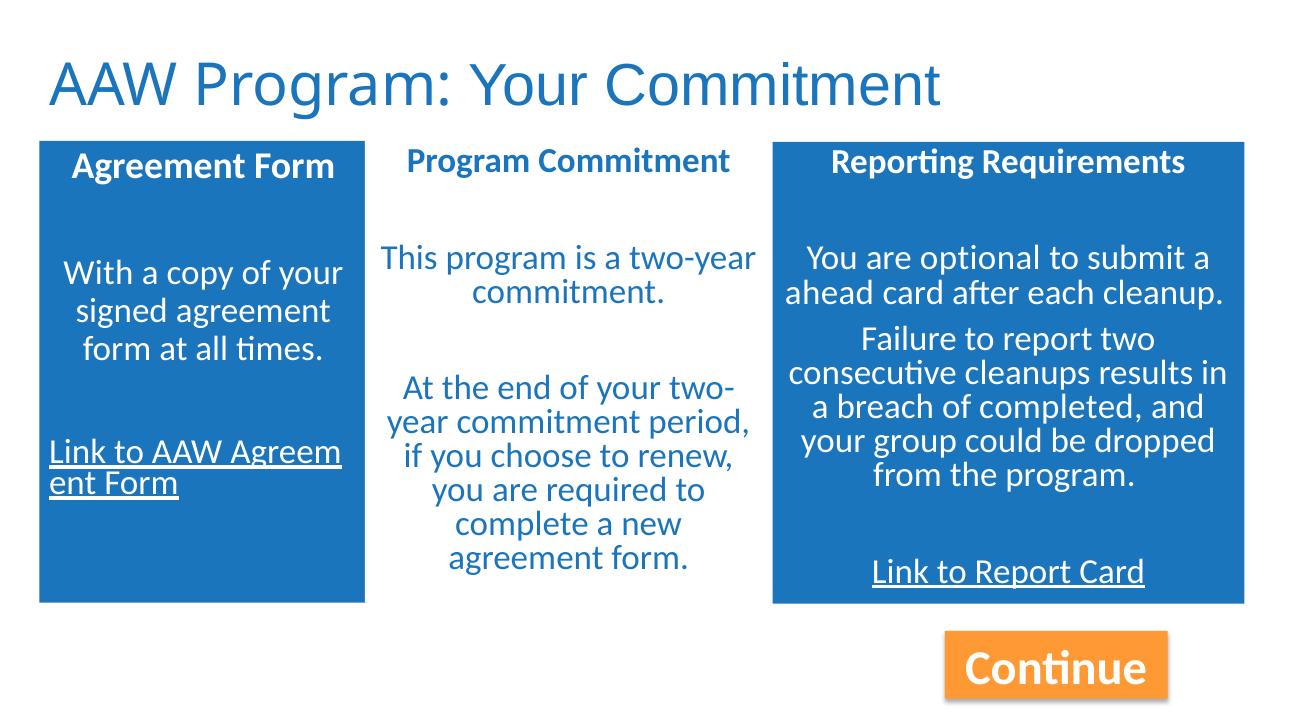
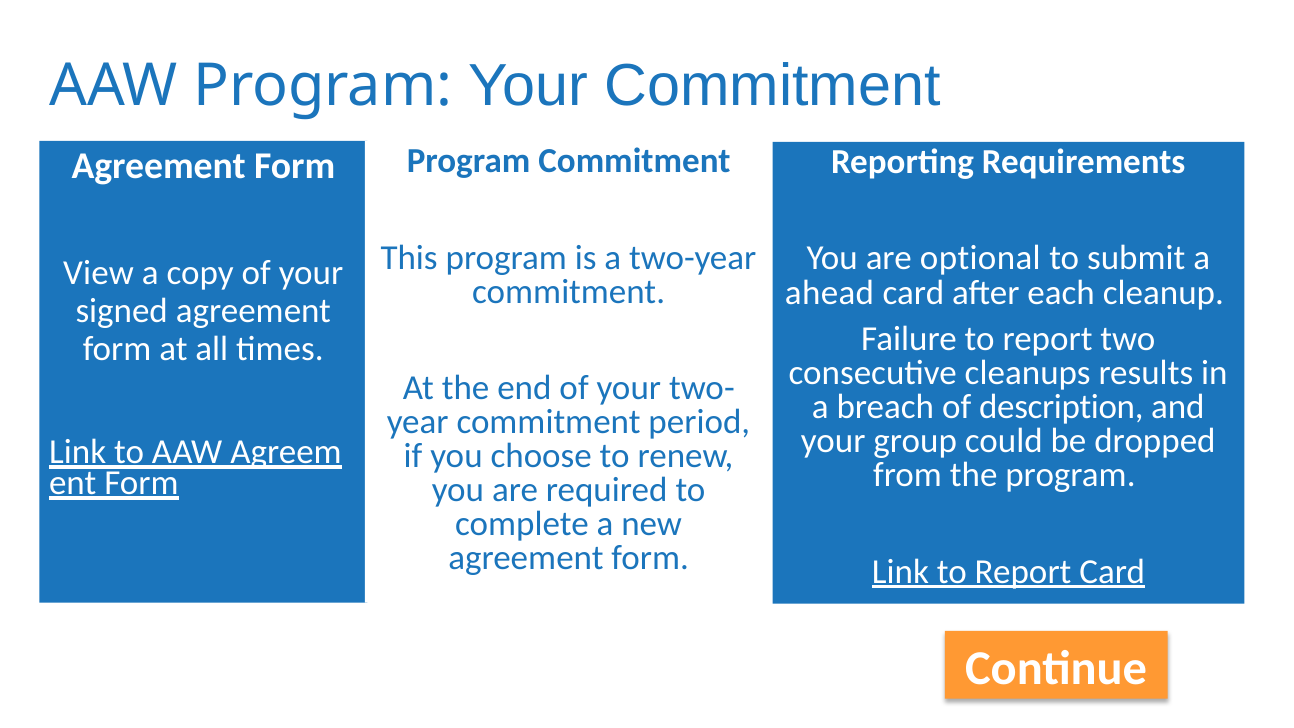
With: With -> View (99, 273)
completed: completed -> description (1061, 407)
